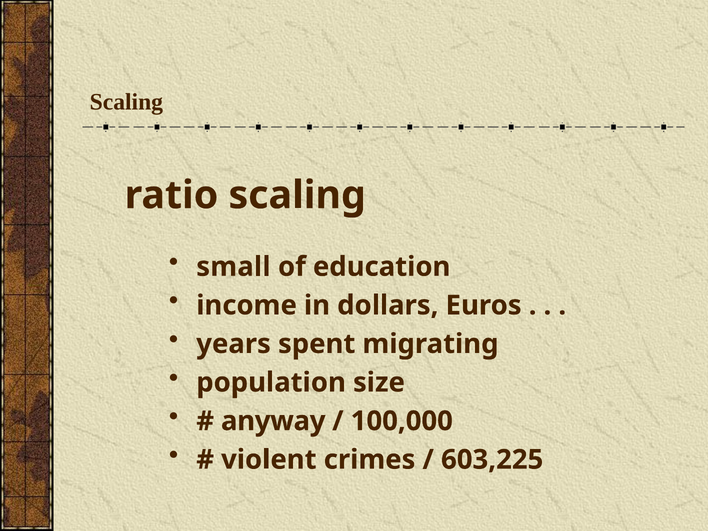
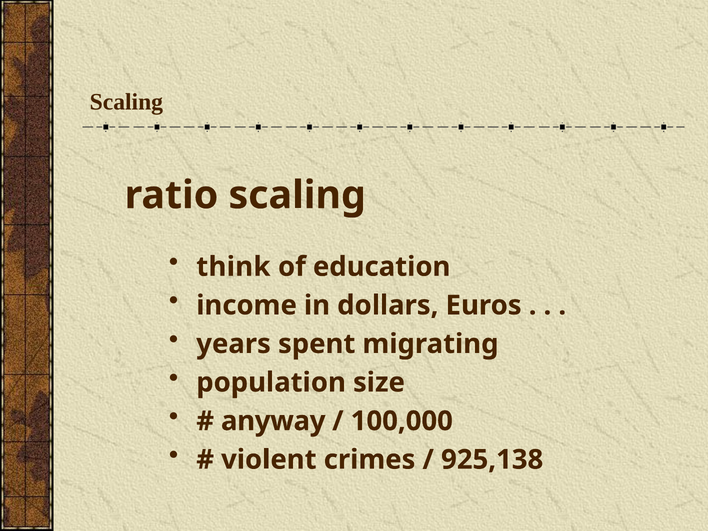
small: small -> think (233, 267)
603,225: 603,225 -> 925,138 (492, 460)
